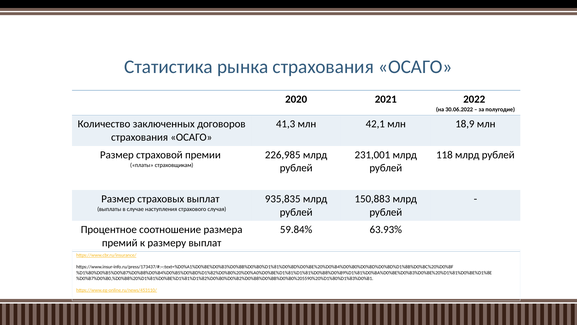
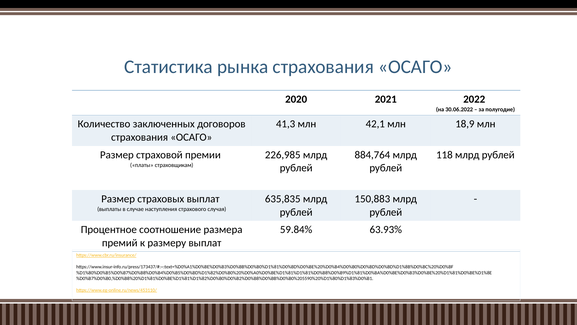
231,001: 231,001 -> 884,764 (372, 155)
935,835: 935,835 -> 635,835 (283, 199)
